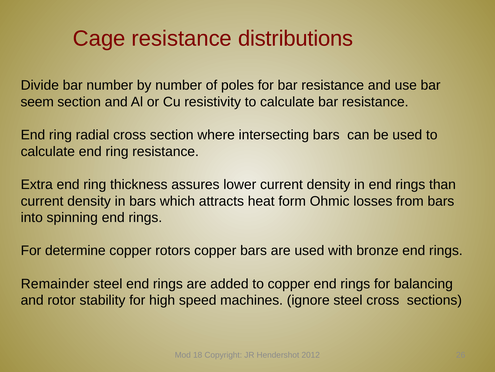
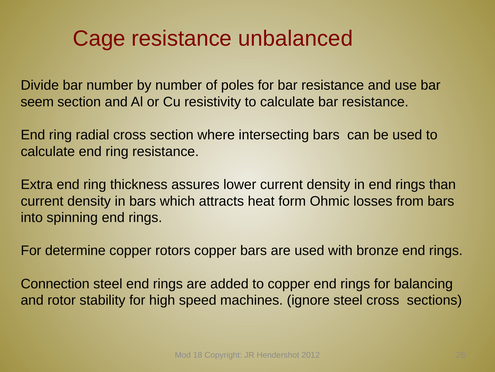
distributions: distributions -> unbalanced (295, 38)
Remainder: Remainder -> Connection (55, 283)
